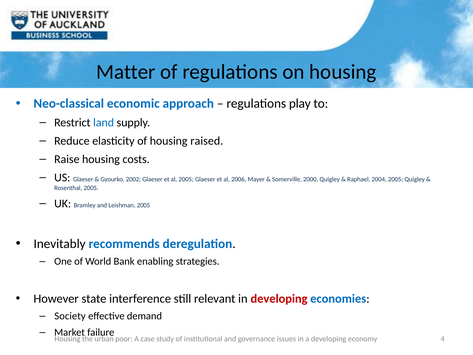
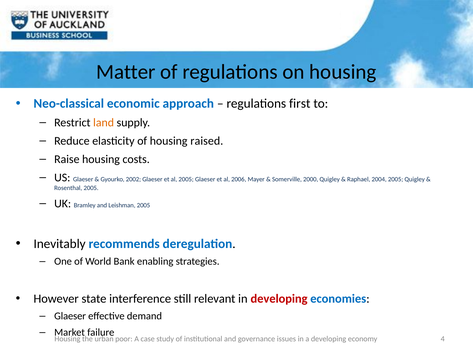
play: play -> first (300, 104)
land colour: blue -> orange (104, 123)
Society: Society -> Glaeser (70, 316)
